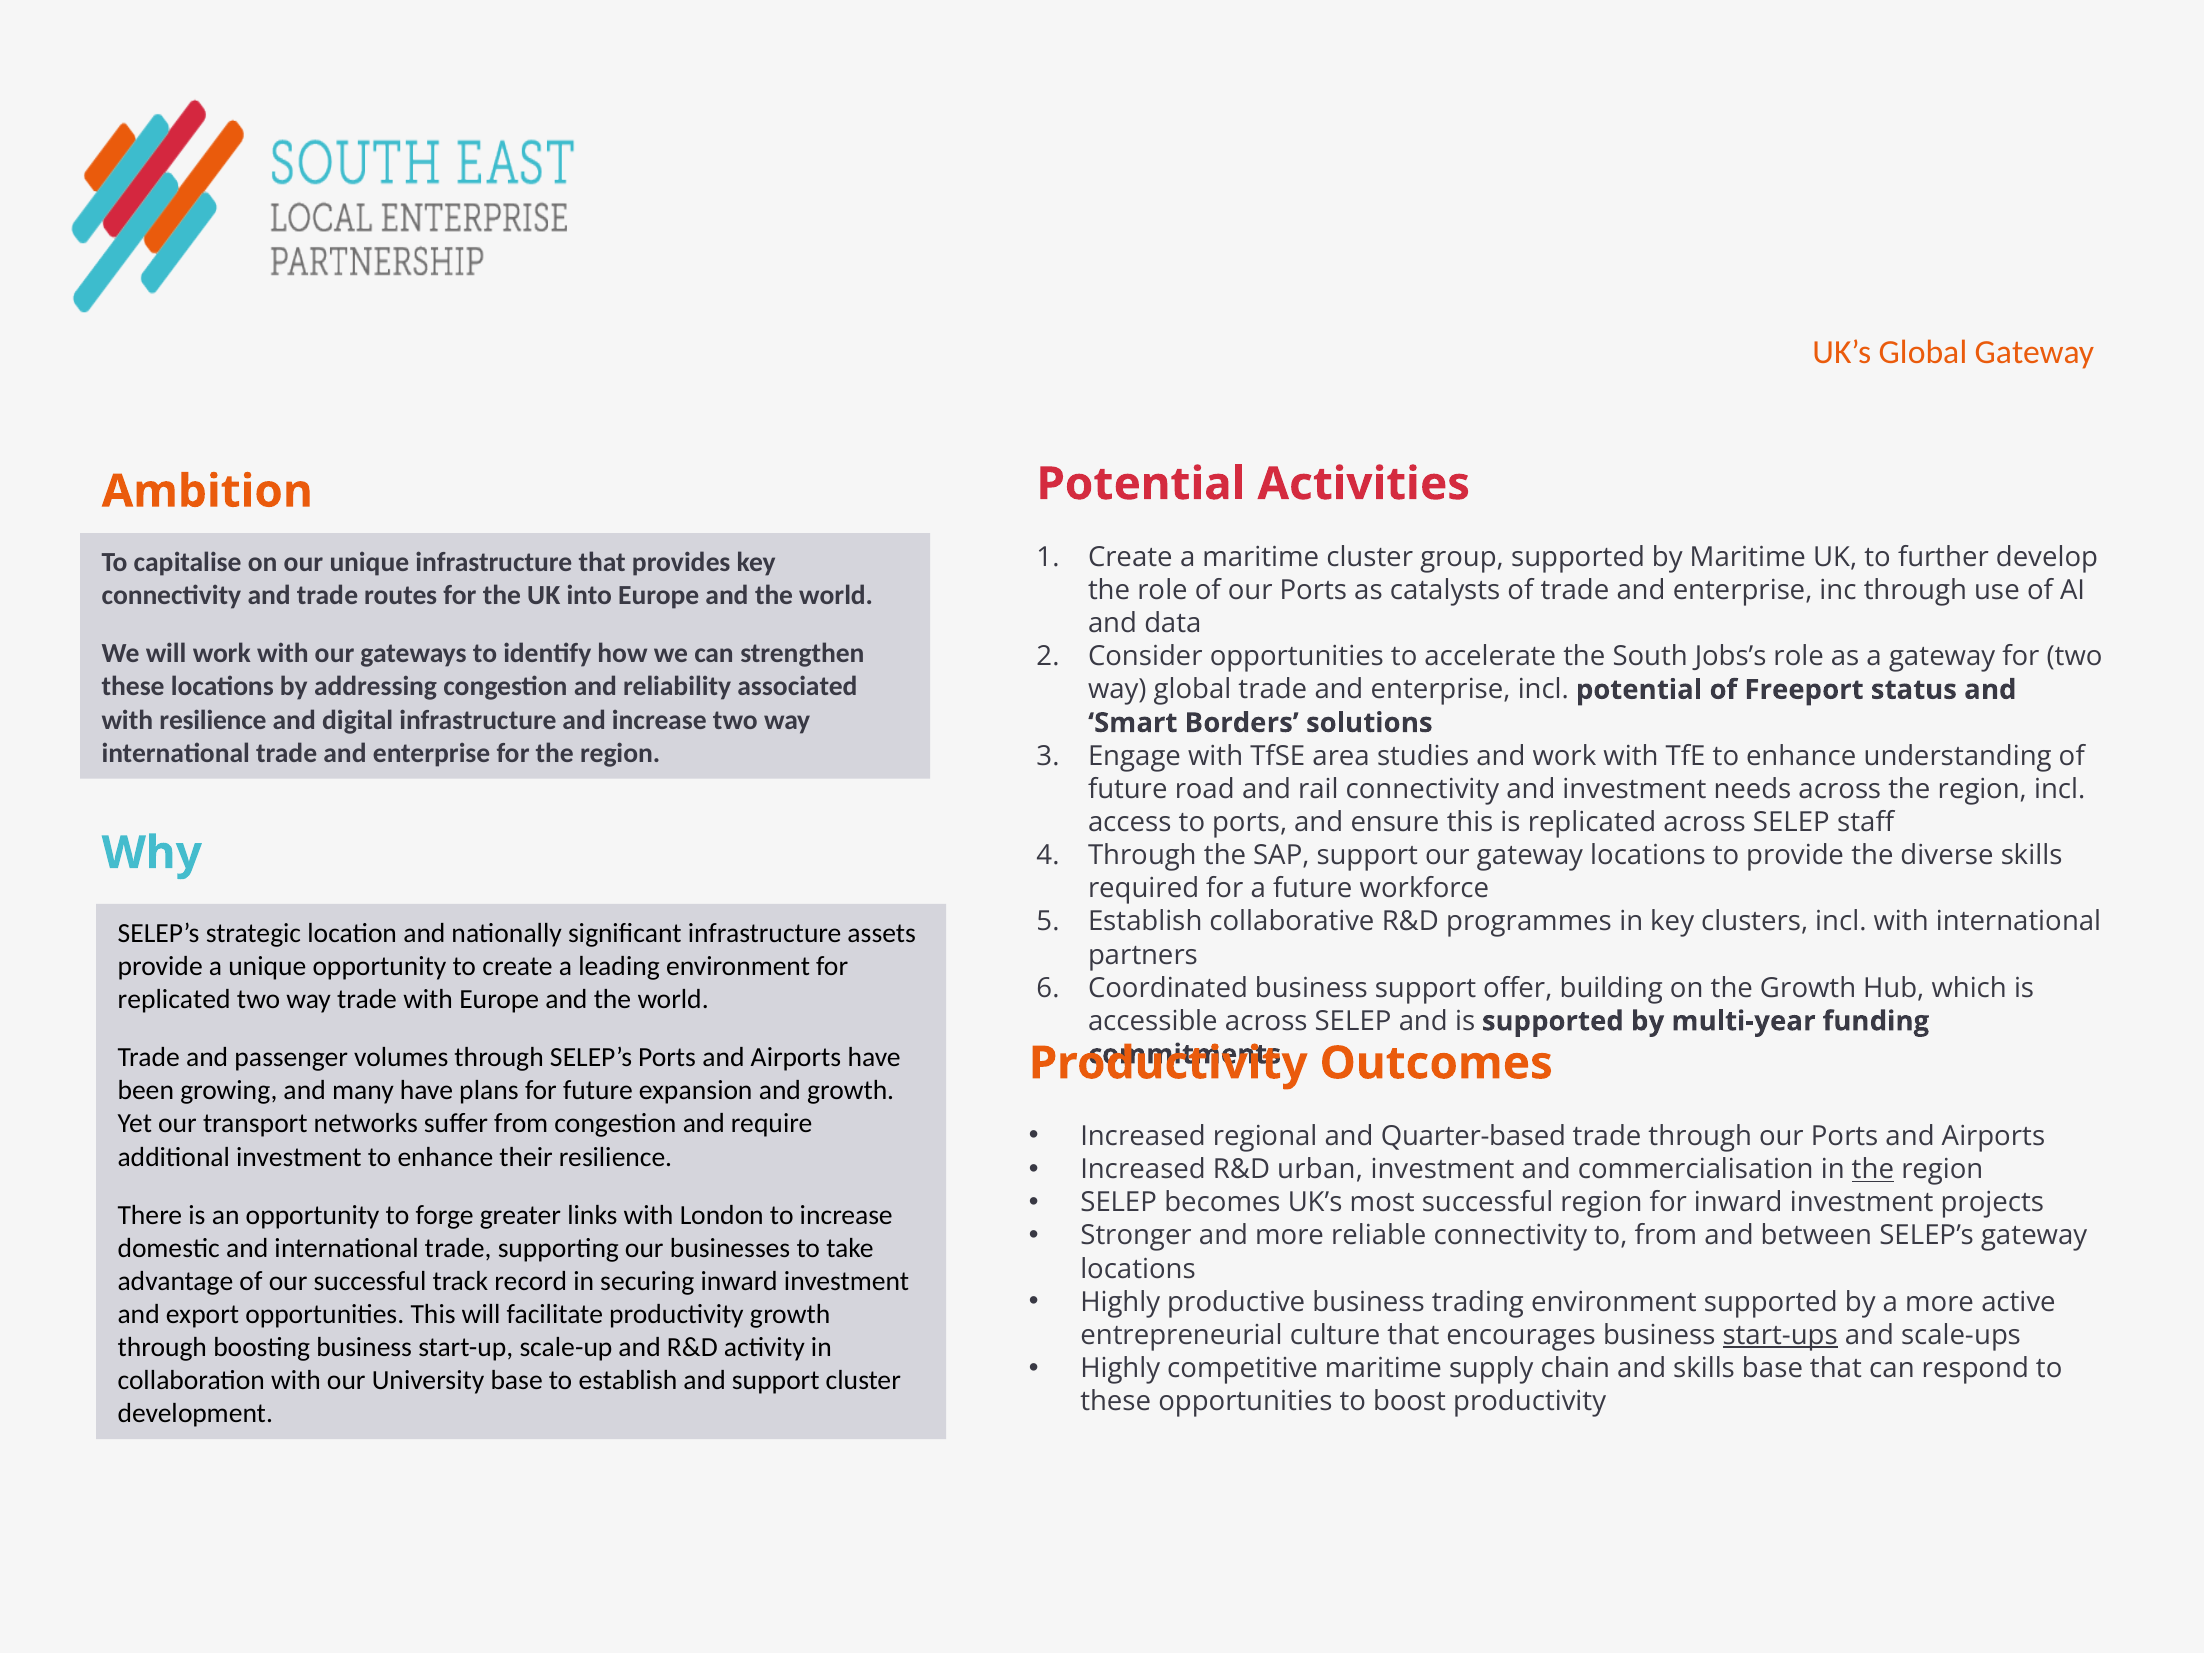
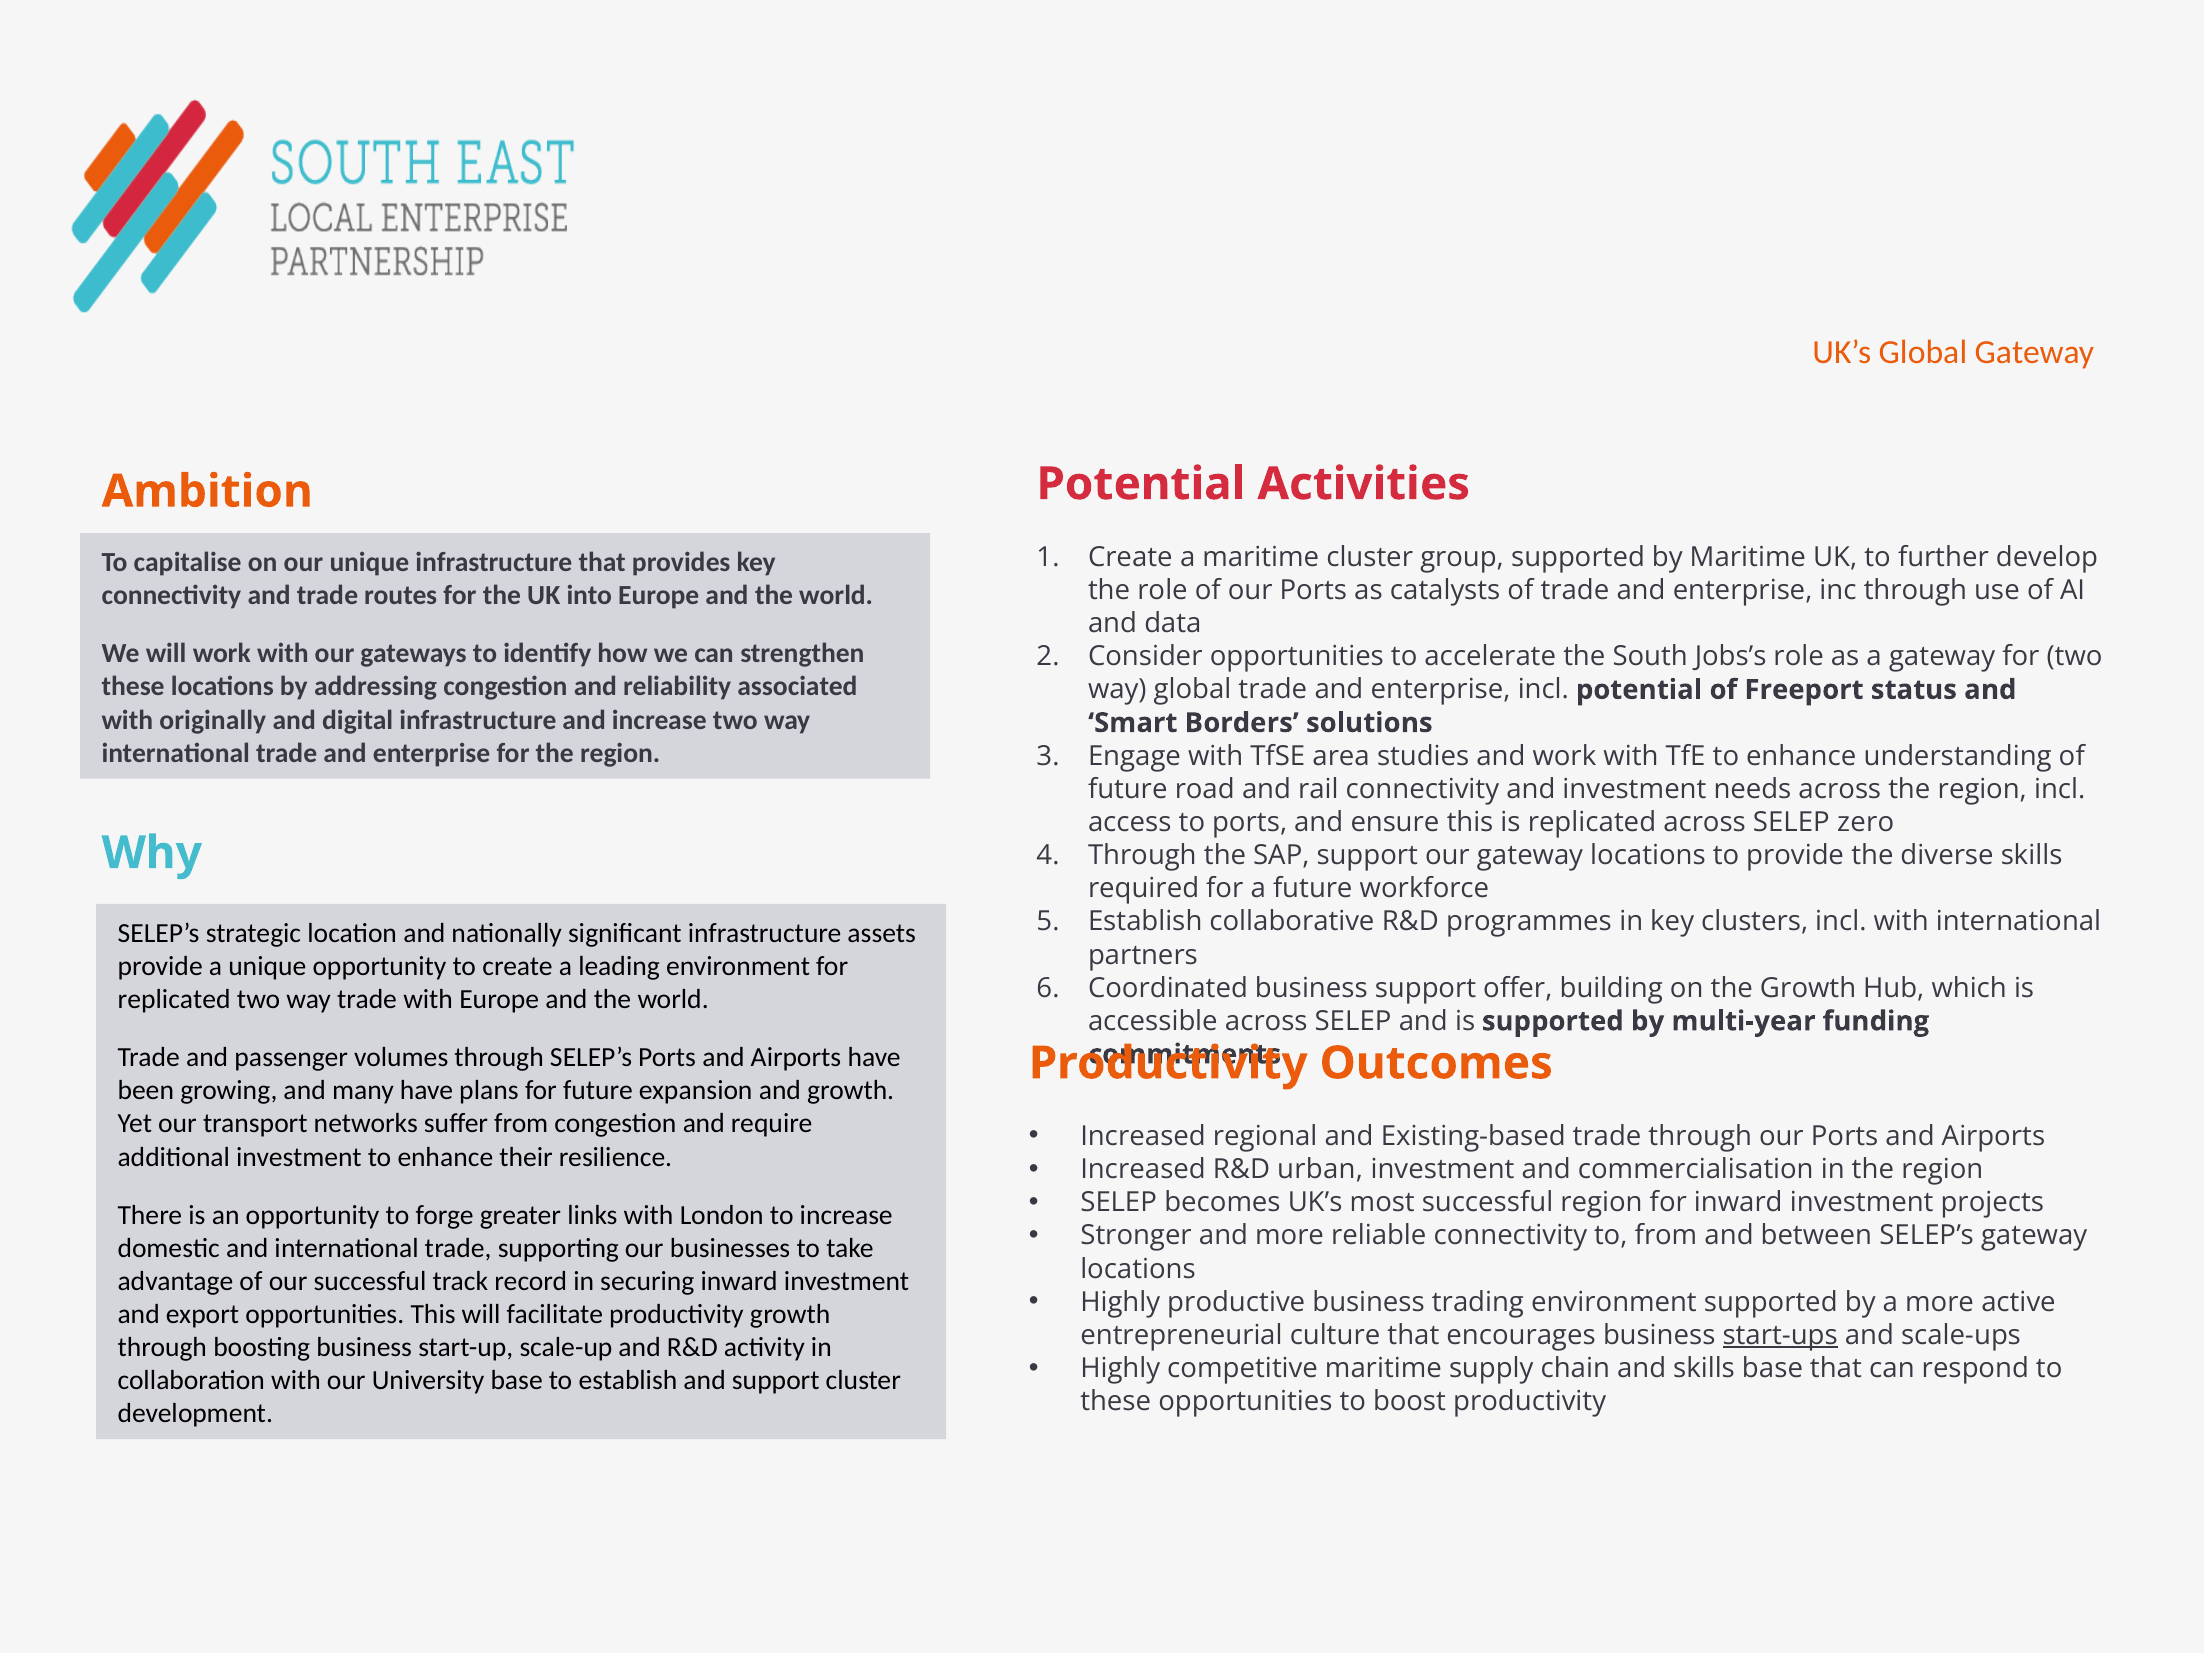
with resilience: resilience -> originally (213, 720)
staff: staff -> zero (1866, 822)
Quarter-based: Quarter-based -> Existing-based (1473, 1136)
the underline: present -> none (1873, 1170)
